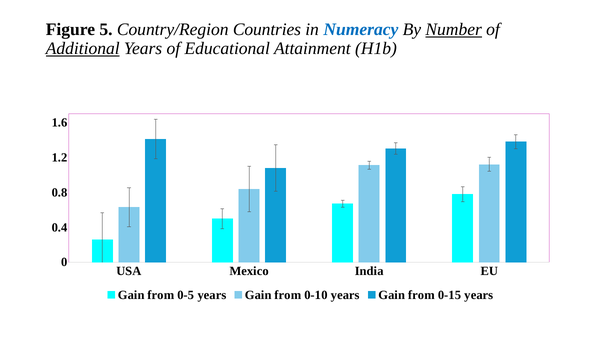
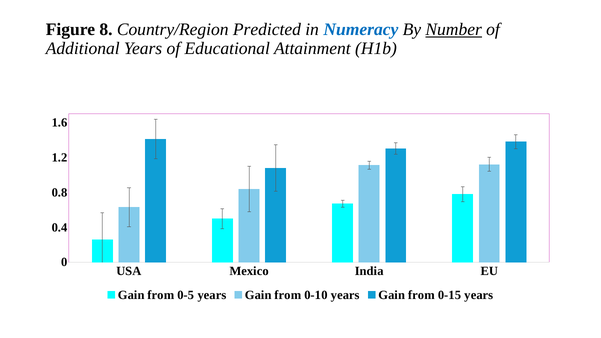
5: 5 -> 8 (106, 30)
Countries: Countries -> Predicted (267, 30)
Additional underline: present -> none (83, 49)
